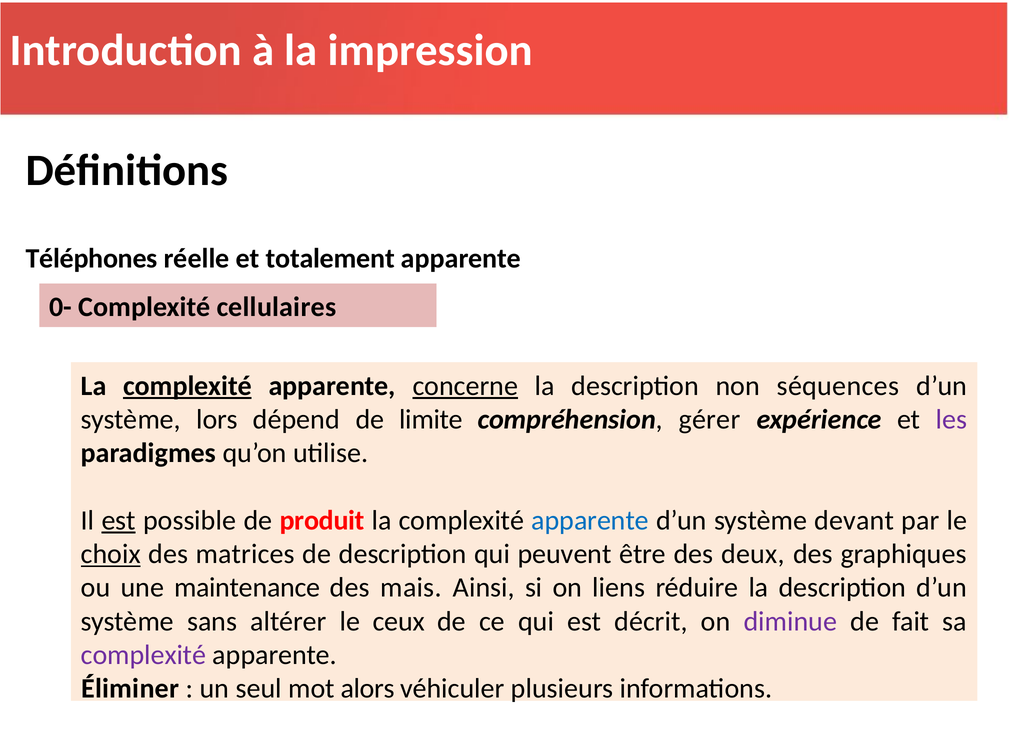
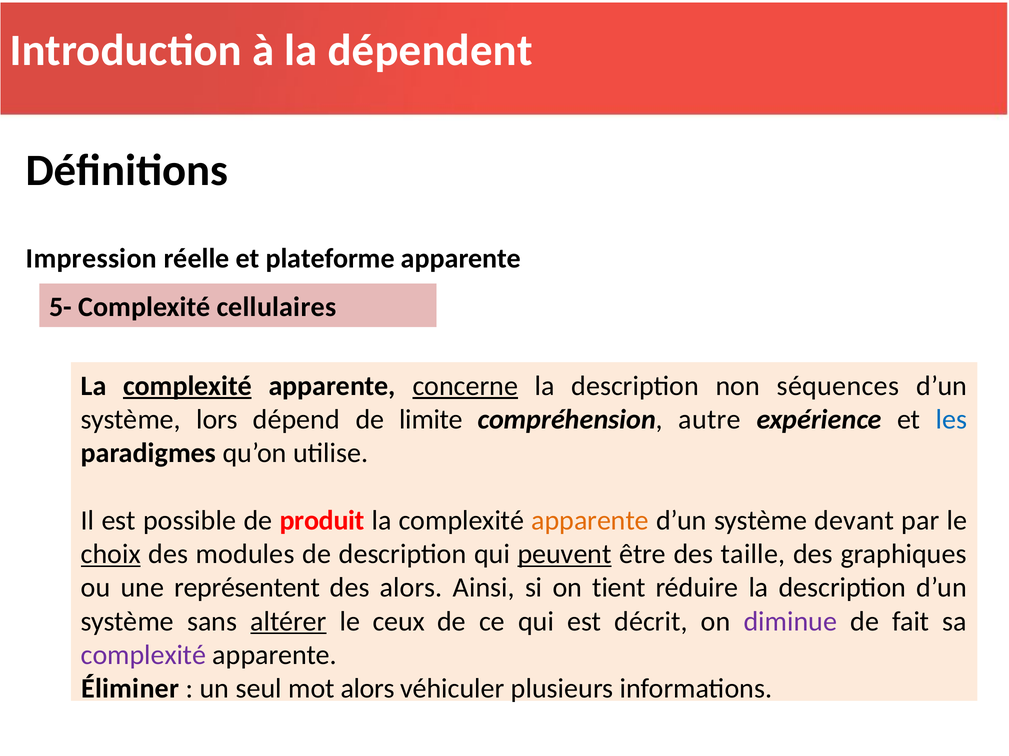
impression: impression -> dépendent (430, 51)
Téléphones: Téléphones -> Impression (91, 259)
totalement: totalement -> plateforme (330, 259)
0-: 0- -> 5- (61, 308)
gérer: gérer -> autre (710, 420)
les colour: purple -> blue (952, 420)
est underline: present -> none (119, 521)
apparente colour: blue -> orange (590, 521)
matrices: matrices -> modules (245, 555)
peuvent underline: none -> present (565, 555)
deux: deux -> taille (753, 555)
maintenance: maintenance -> représentent (247, 588)
des mais: mais -> alors (411, 588)
liens: liens -> tient (619, 588)
altérer underline: none -> present (288, 622)
